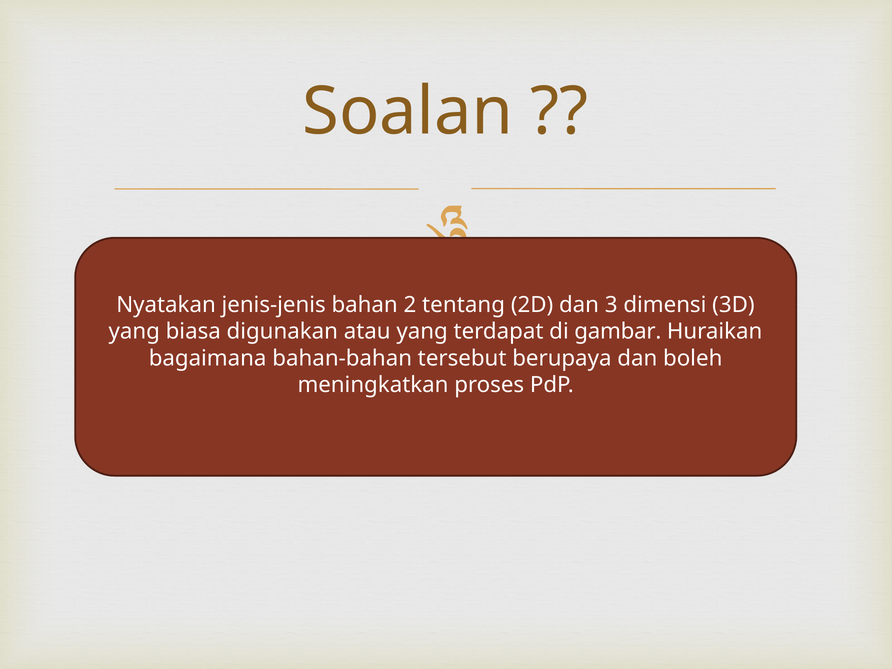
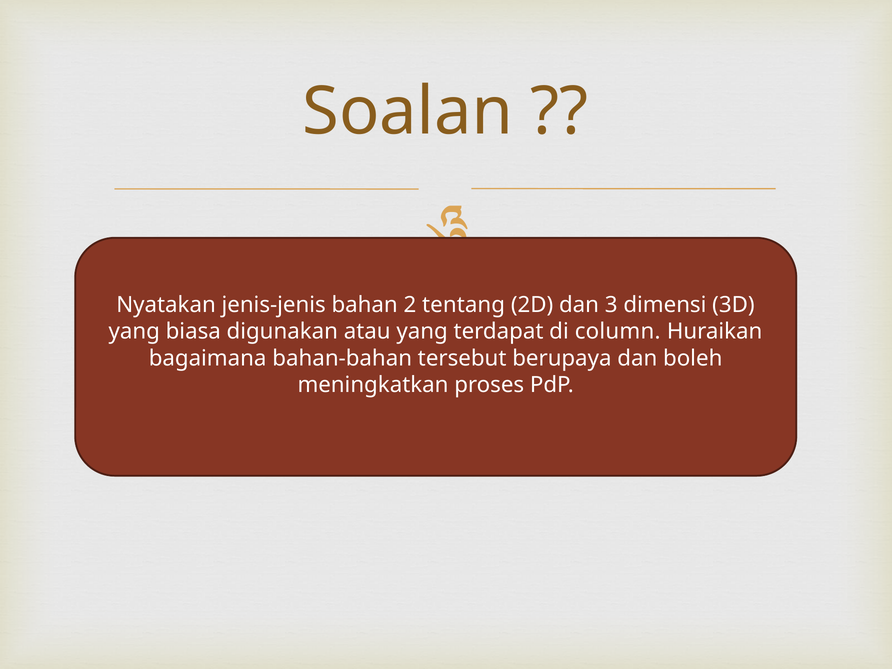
gambar: gambar -> column (618, 332)
